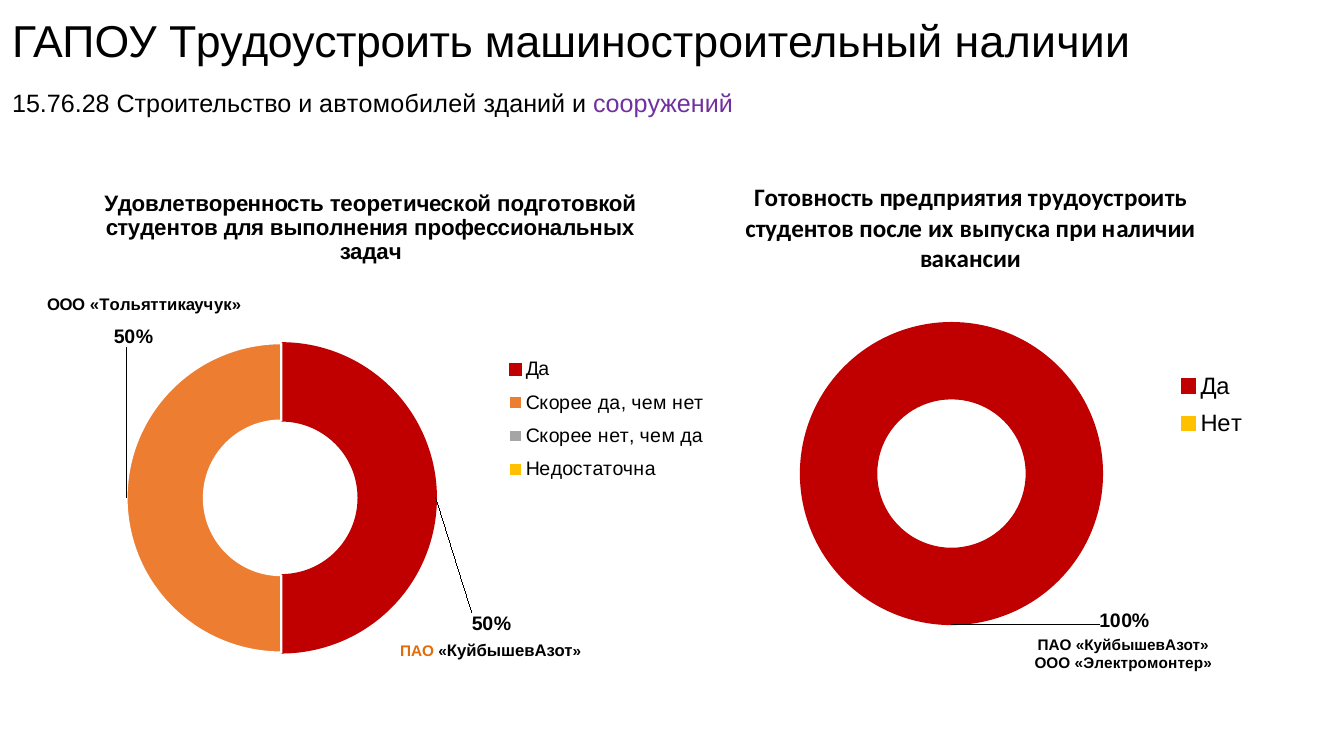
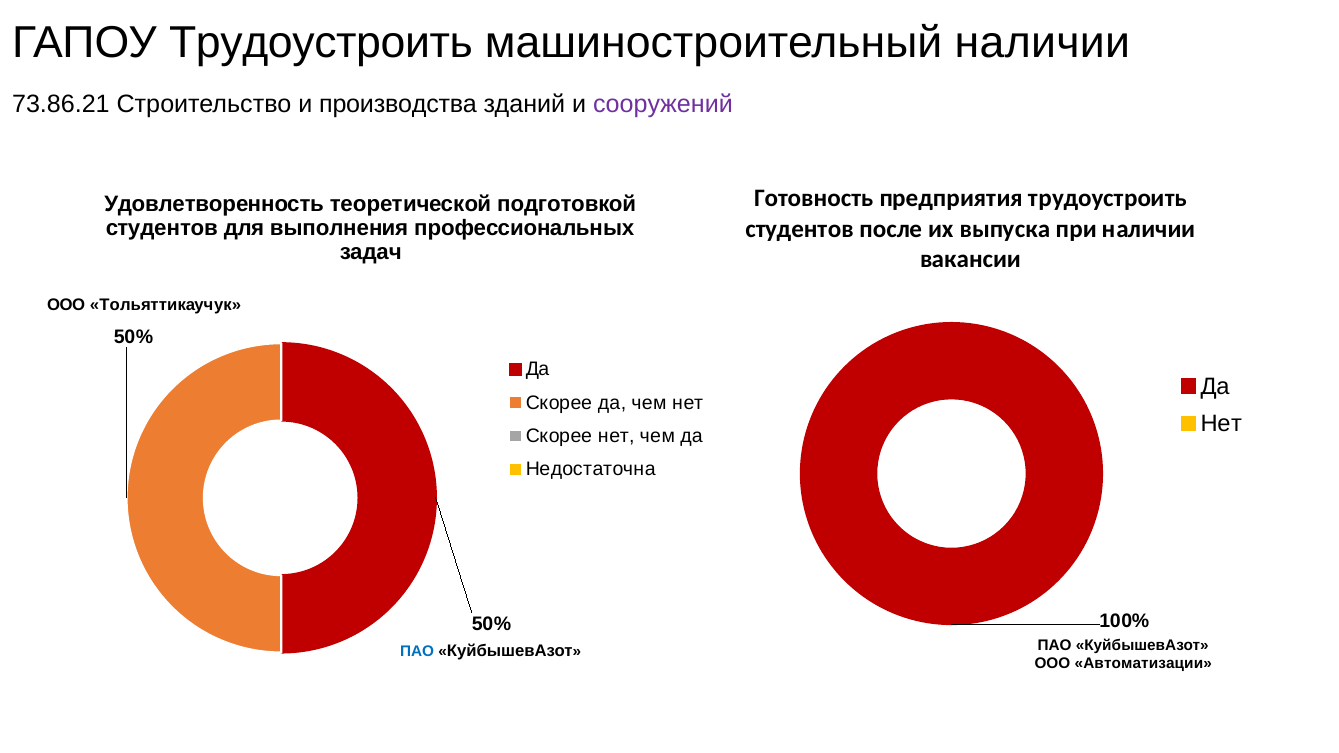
15.76.28: 15.76.28 -> 73.86.21 (61, 104)
автомобилей: автомобилей -> производства (398, 104)
ПАО colour: orange -> blue (417, 651)
Электромонтер: Электромонтер -> Автоматизации (1143, 664)
